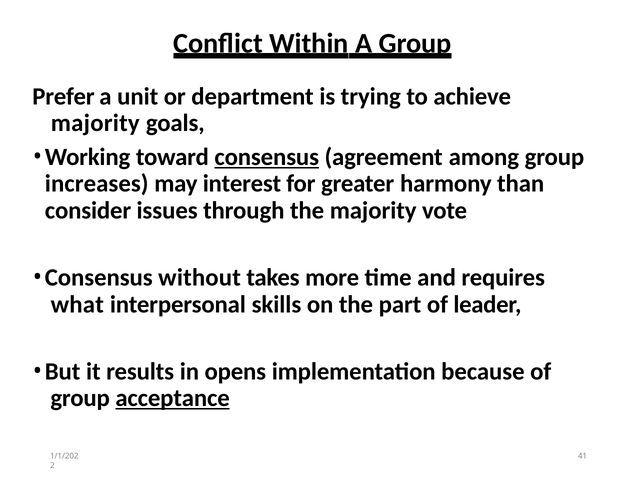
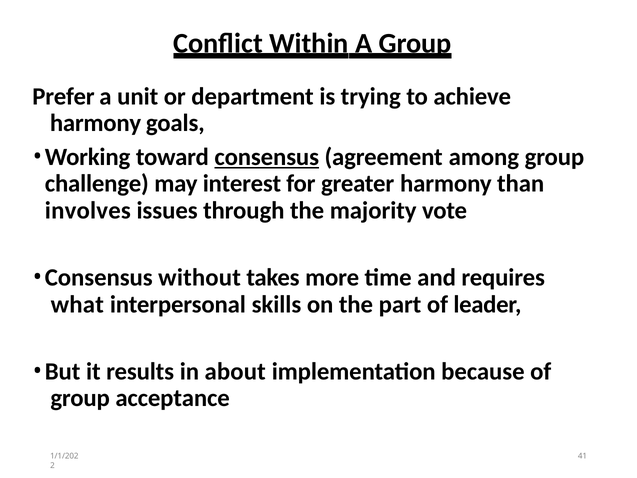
majority: majority -> harmony (96, 123)
increases: increases -> challenge (97, 184)
consider: consider -> involves (88, 210)
opens: opens -> about (235, 371)
acceptance underline: present -> none (173, 398)
